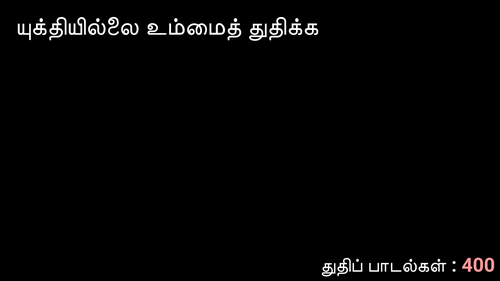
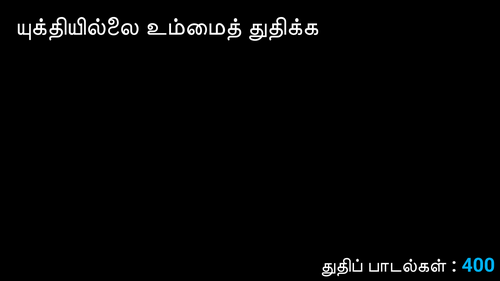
400 colour: pink -> light blue (478, 266)
